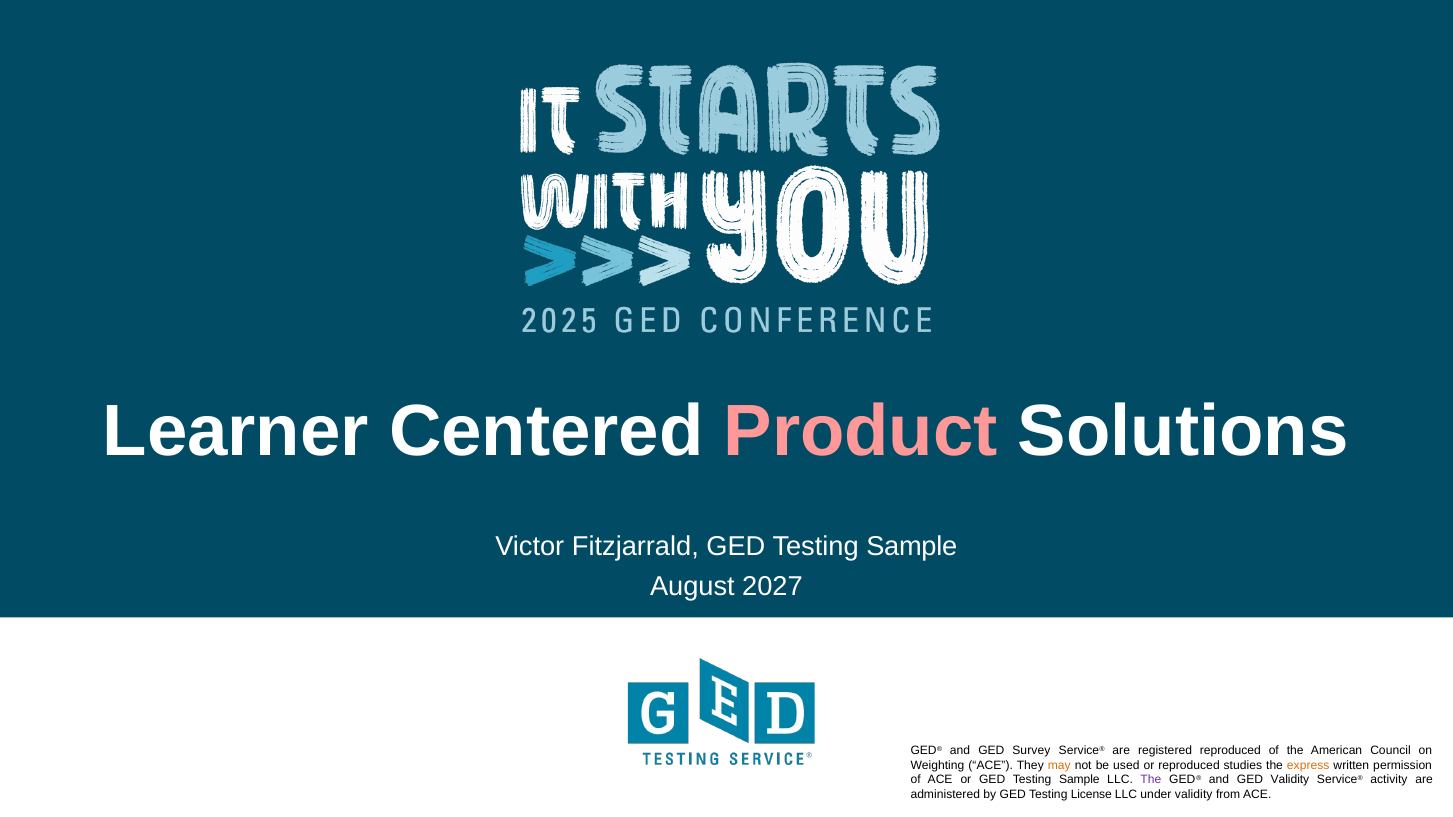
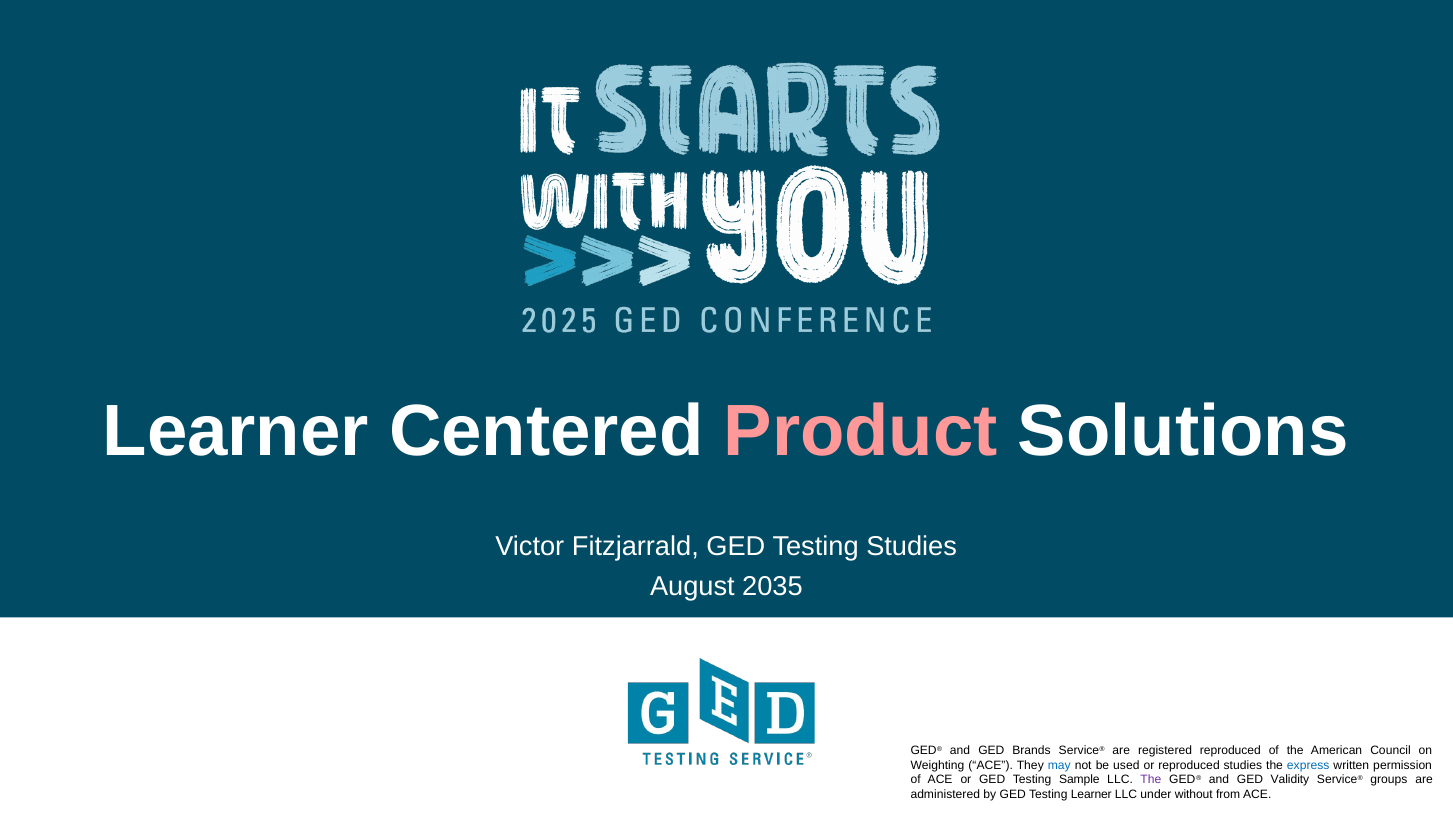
Fitzjarrald GED Testing Sample: Sample -> Studies (912, 546)
2027: 2027 -> 2035 (773, 587)
Survey: Survey -> Brands (1031, 751)
may colour: orange -> blue (1059, 766)
express colour: orange -> blue (1308, 766)
activity: activity -> groups (1389, 780)
Testing License: License -> Learner (1091, 795)
under validity: validity -> without (1194, 795)
